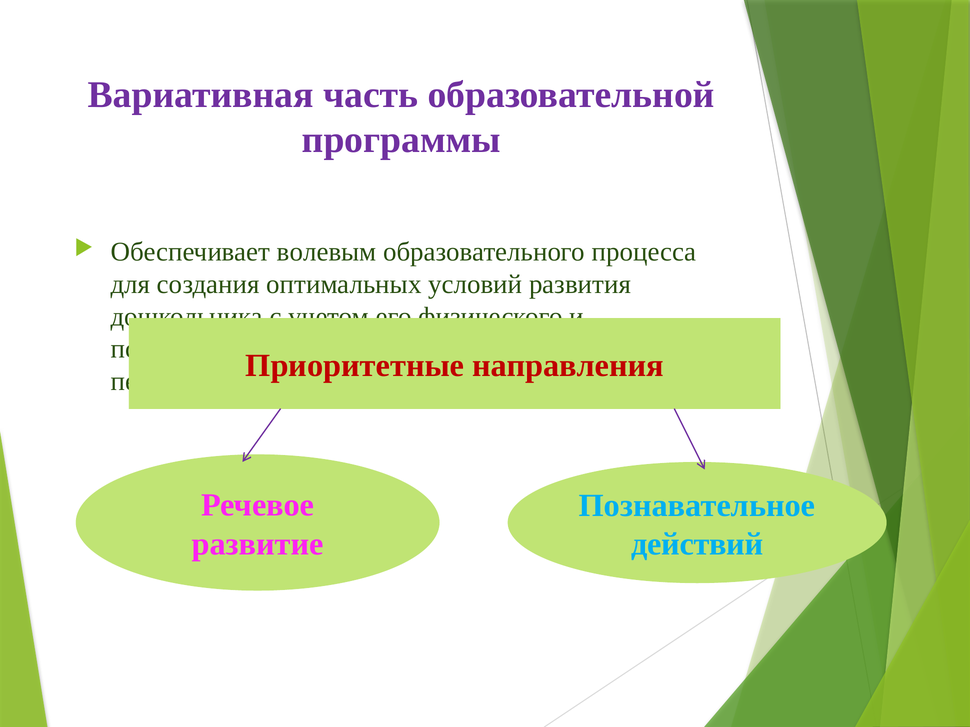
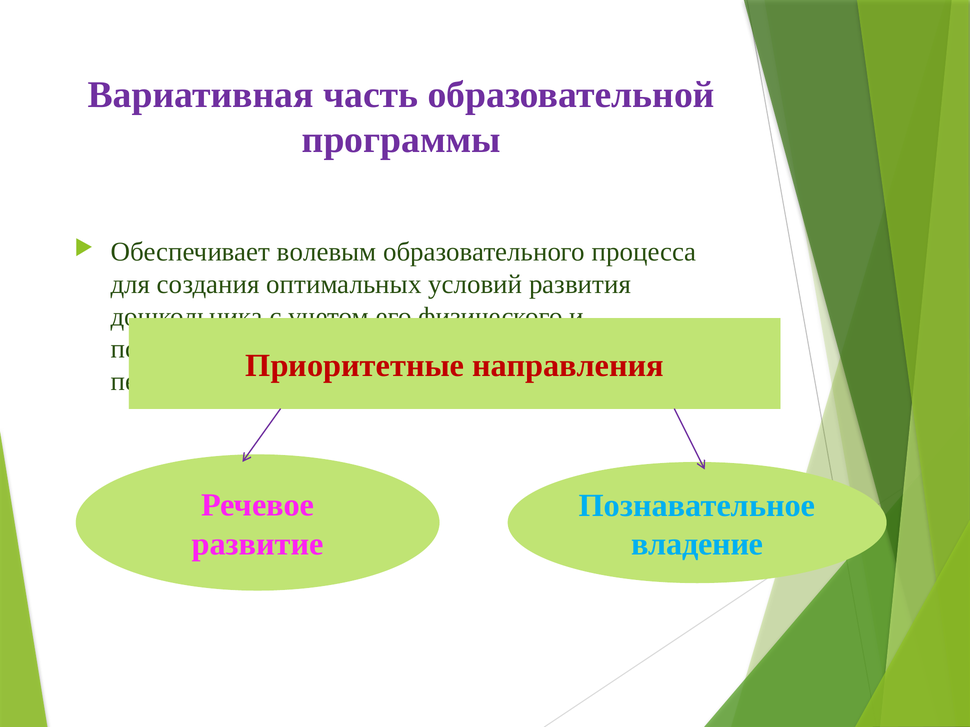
действий: действий -> владение (697, 545)
